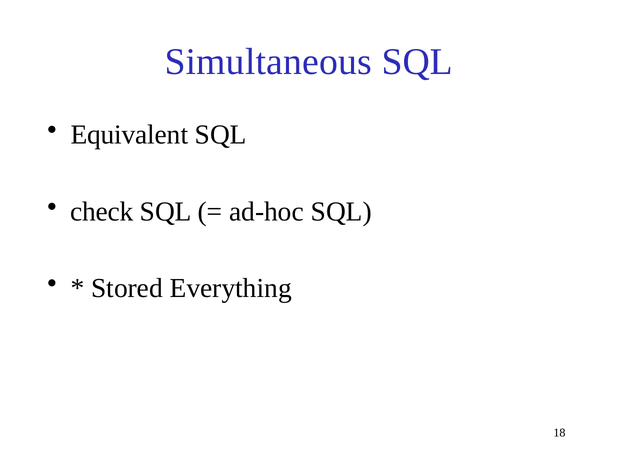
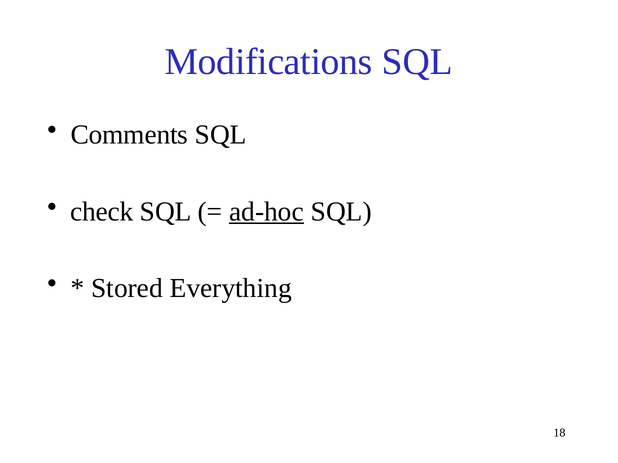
Simultaneous: Simultaneous -> Modifications (269, 62)
Equivalent: Equivalent -> Comments (129, 135)
ad-hoc underline: none -> present (267, 212)
